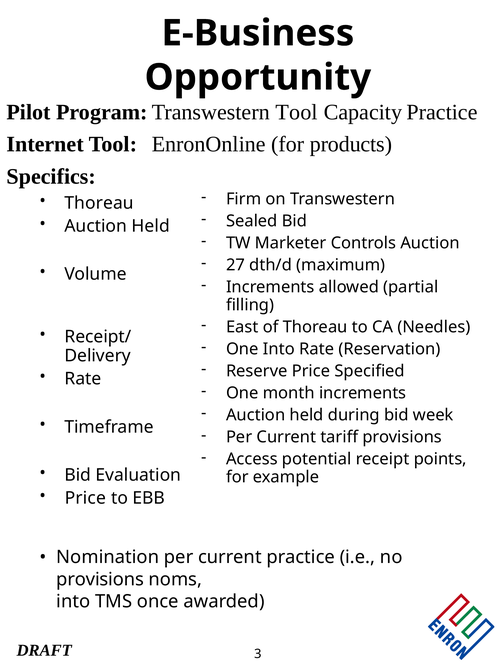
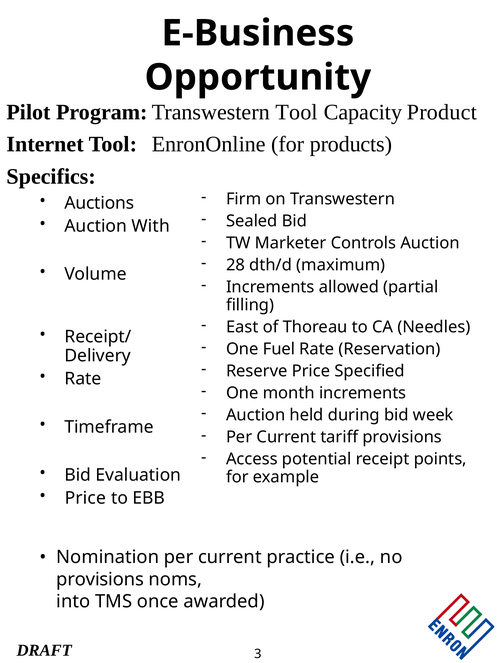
Capacity Practice: Practice -> Product (442, 112)
Thoreau: Thoreau -> Auctions (99, 203)
Held: Held -> With (151, 226)
27: 27 -> 28 (235, 265)
One Into: Into -> Fuel (279, 349)
